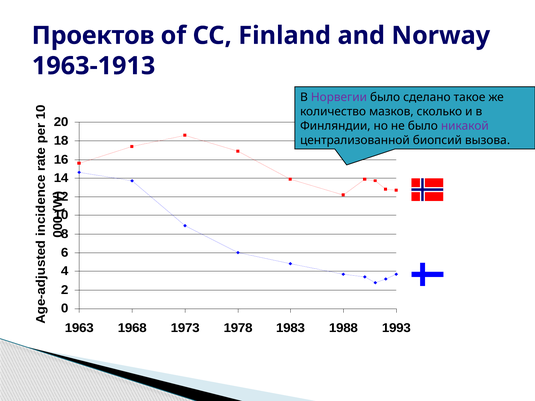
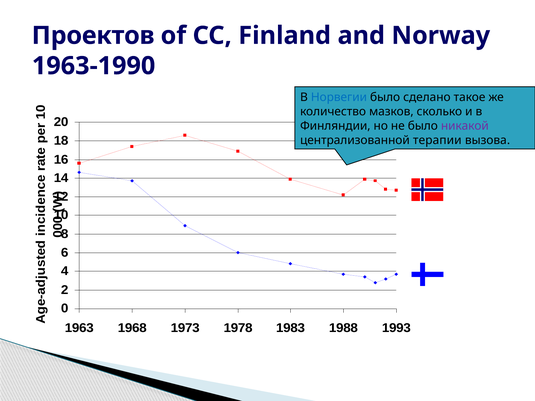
1963-1913: 1963-1913 -> 1963-1990 (94, 66)
Норвегии colour: purple -> blue (339, 97)
биопсий: биопсий -> терапии (437, 140)
